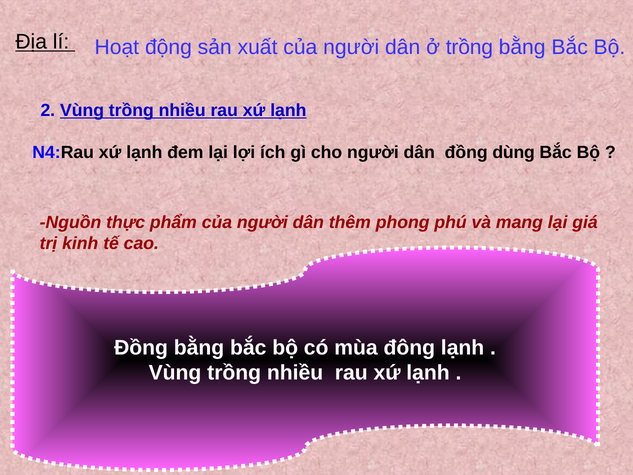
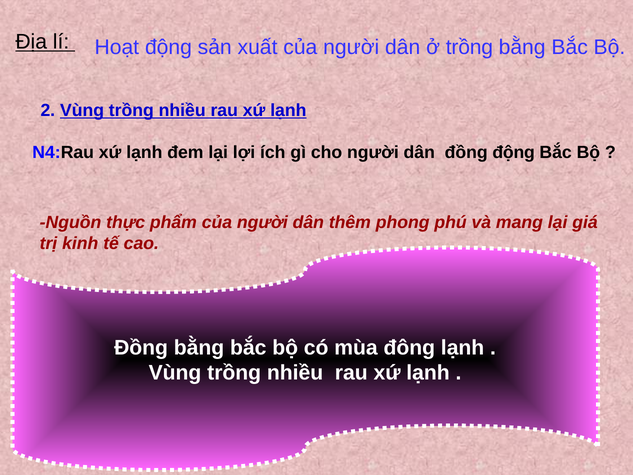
đồng dùng: dùng -> động (514, 153)
